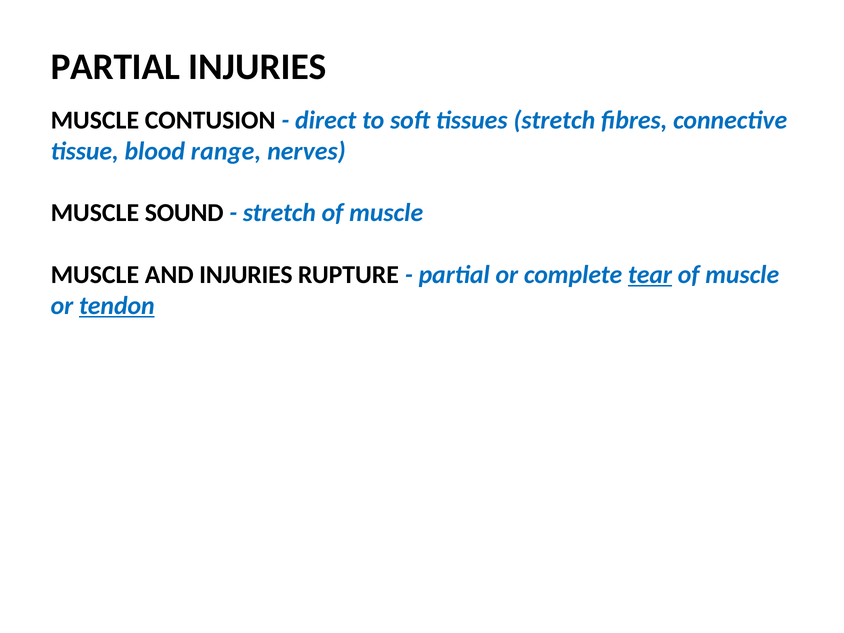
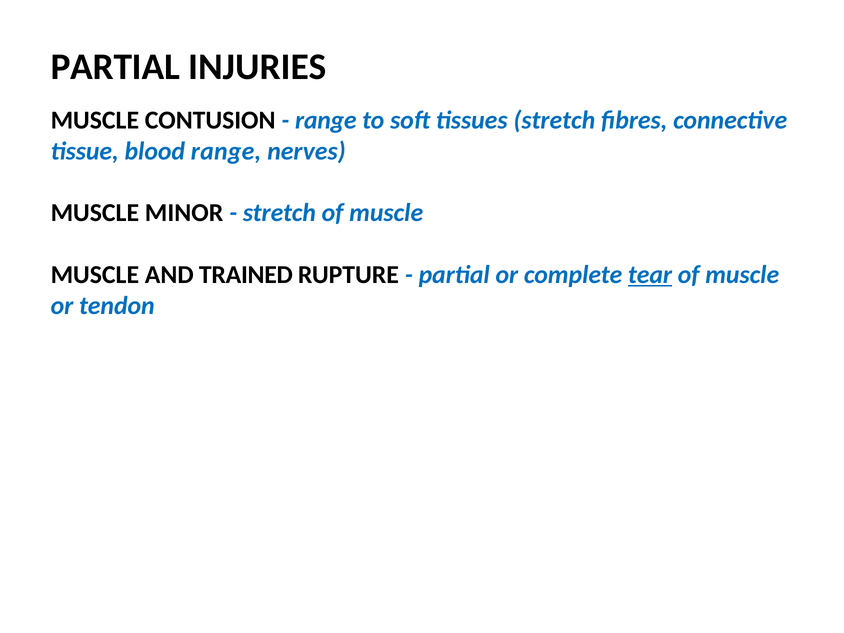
direct: direct -> range (326, 120)
SOUND: SOUND -> MINOR (184, 213)
AND INJURIES: INJURIES -> TRAINED (246, 275)
tendon underline: present -> none (117, 306)
